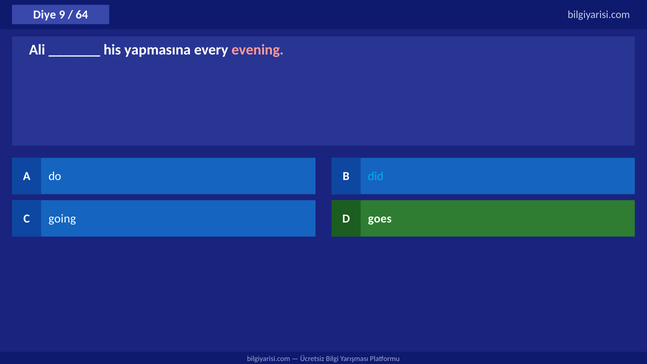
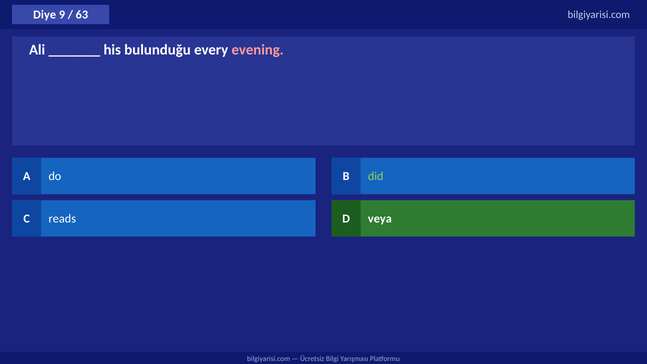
64: 64 -> 63 (82, 15)
yapmasına: yapmasına -> bulunduğu (158, 50)
did colour: light blue -> light green (376, 176)
going: going -> reads (62, 219)
goes: goes -> veya (380, 219)
